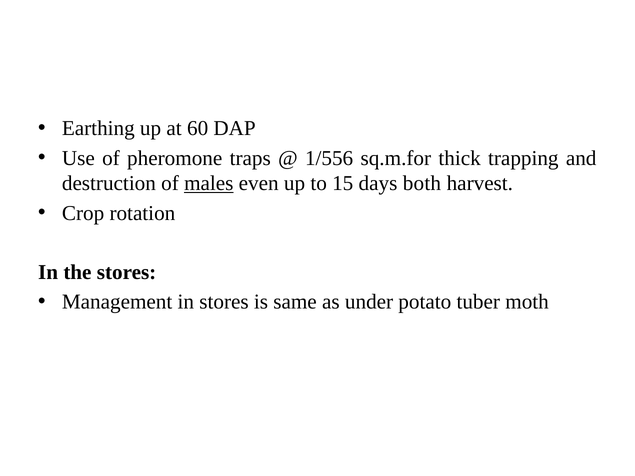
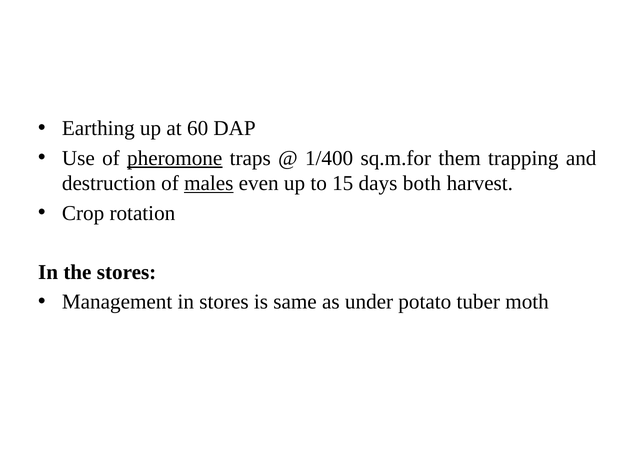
pheromone underline: none -> present (175, 158)
1/556: 1/556 -> 1/400 (329, 158)
thick: thick -> them (460, 158)
